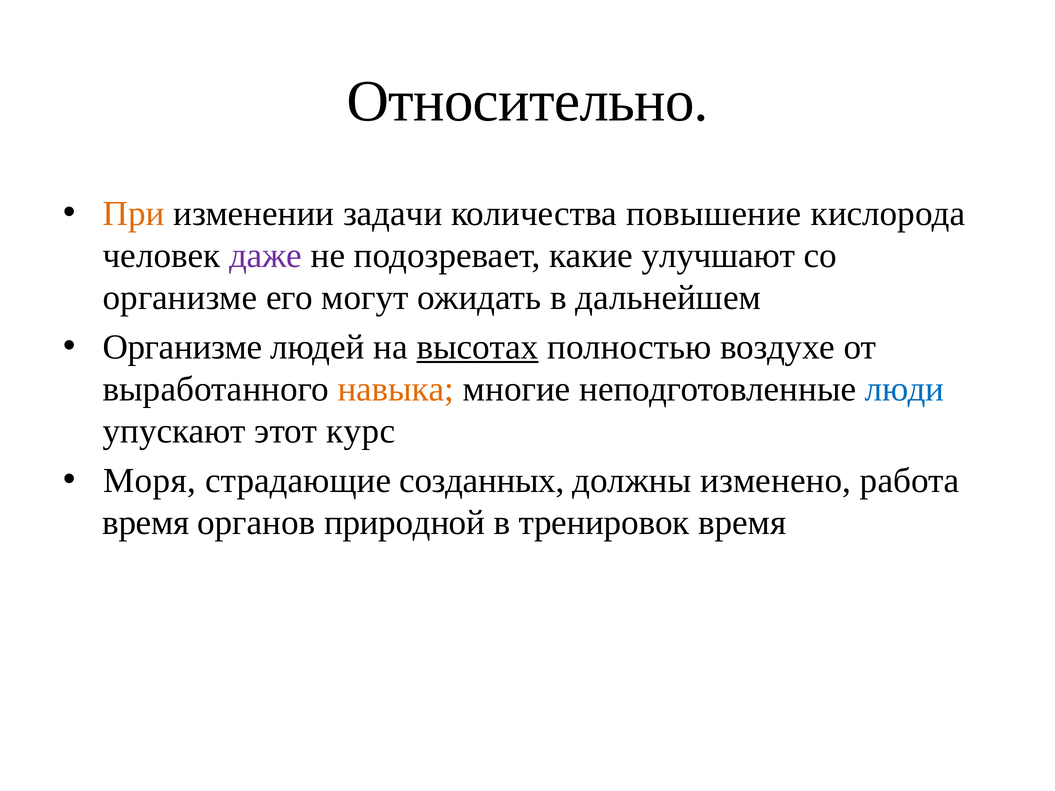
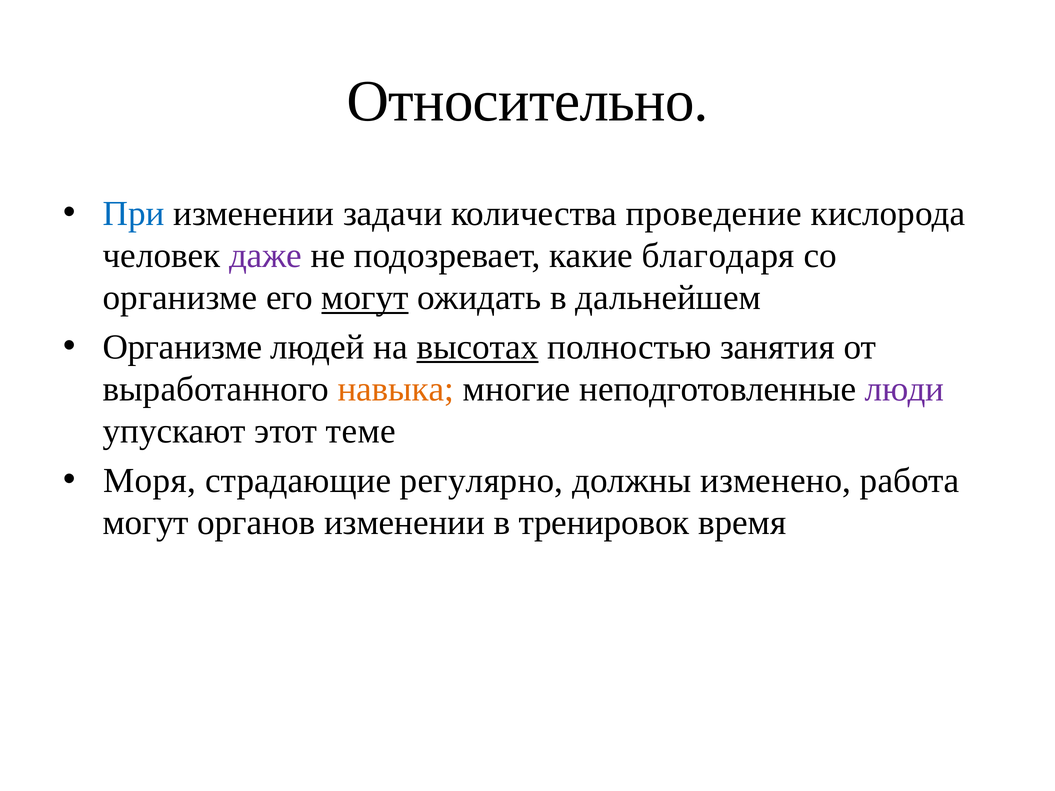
При colour: orange -> blue (134, 213)
повышение: повышение -> проведение (714, 213)
улучшают: улучшают -> благодаря (718, 256)
могут underline: none -> present (365, 298)
воздухе: воздухе -> занятия (777, 347)
люди colour: blue -> purple (905, 389)
курс: курс -> теме (361, 431)
созданных: созданных -> регулярно (482, 481)
время: время -> могут (146, 523)
органов природной: природной -> изменении (405, 523)
